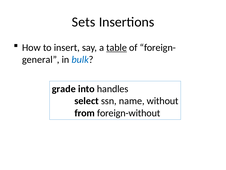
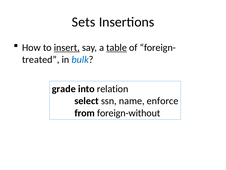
insert underline: none -> present (67, 47)
general: general -> treated (41, 59)
handles: handles -> relation (113, 89)
without: without -> enforce (163, 101)
